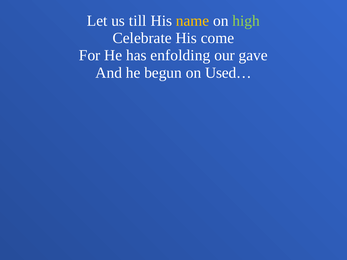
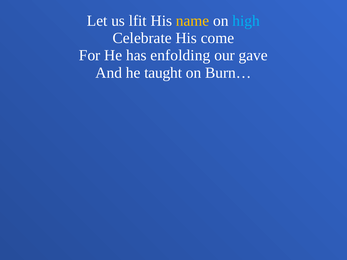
till: till -> lfit (138, 21)
high colour: light green -> light blue (246, 21)
begun: begun -> taught (163, 73)
Used…: Used… -> Burn… (228, 73)
